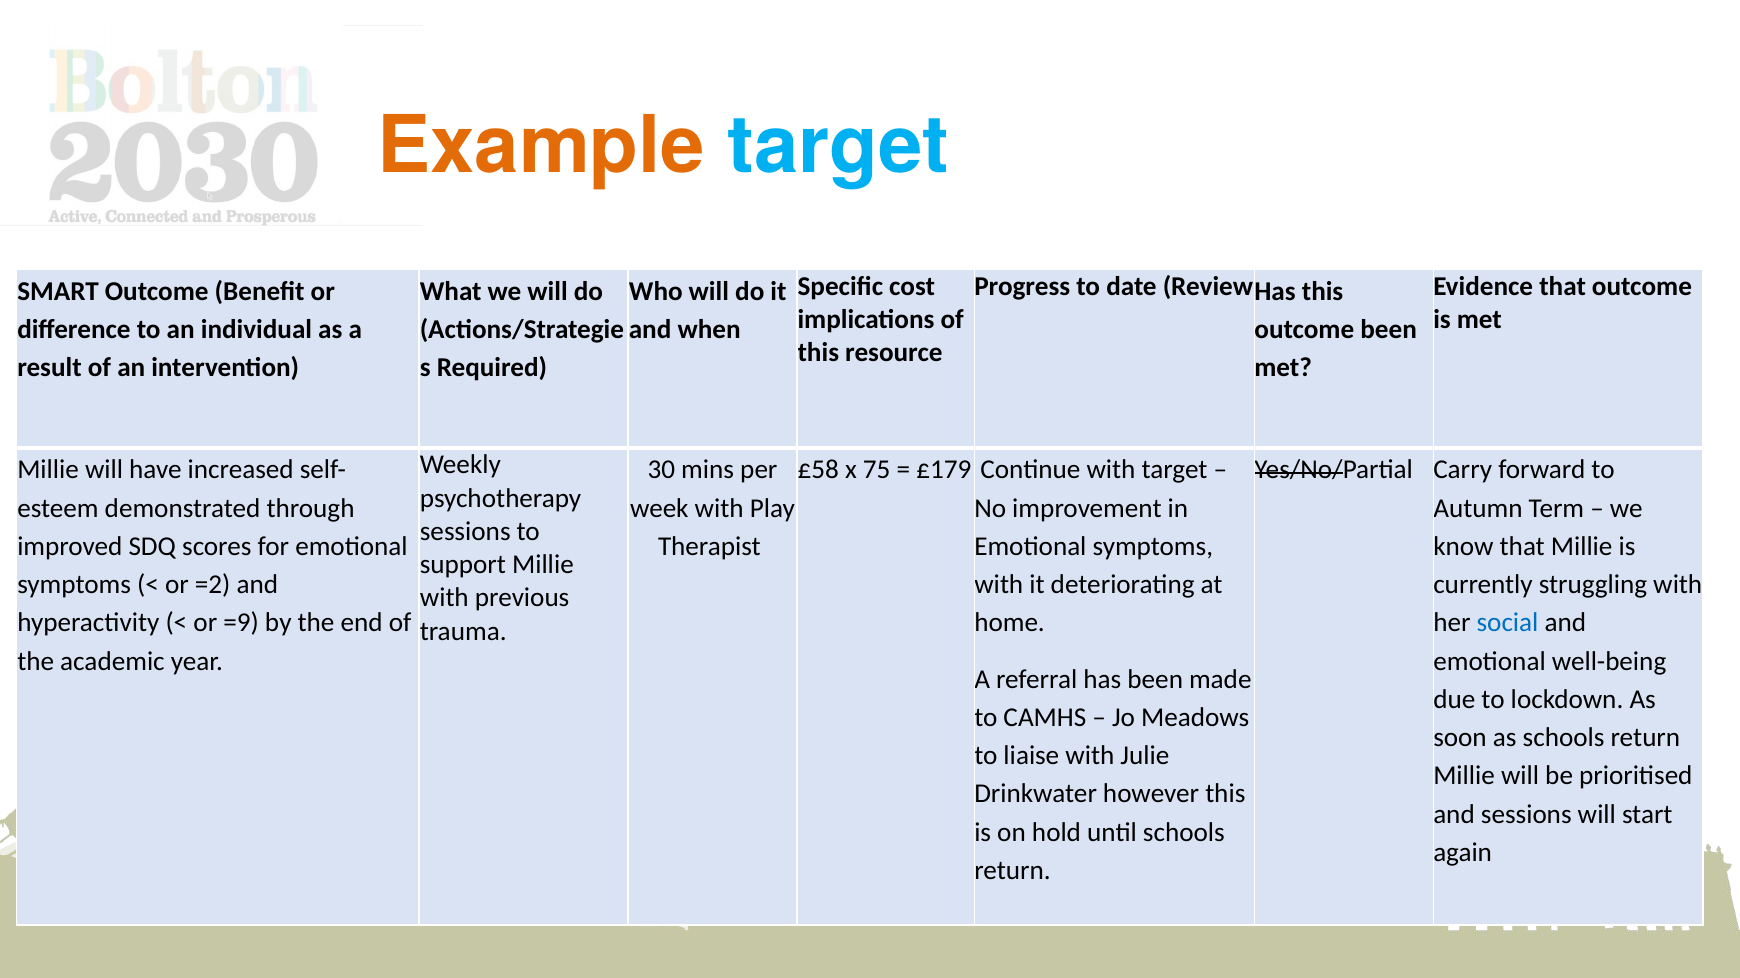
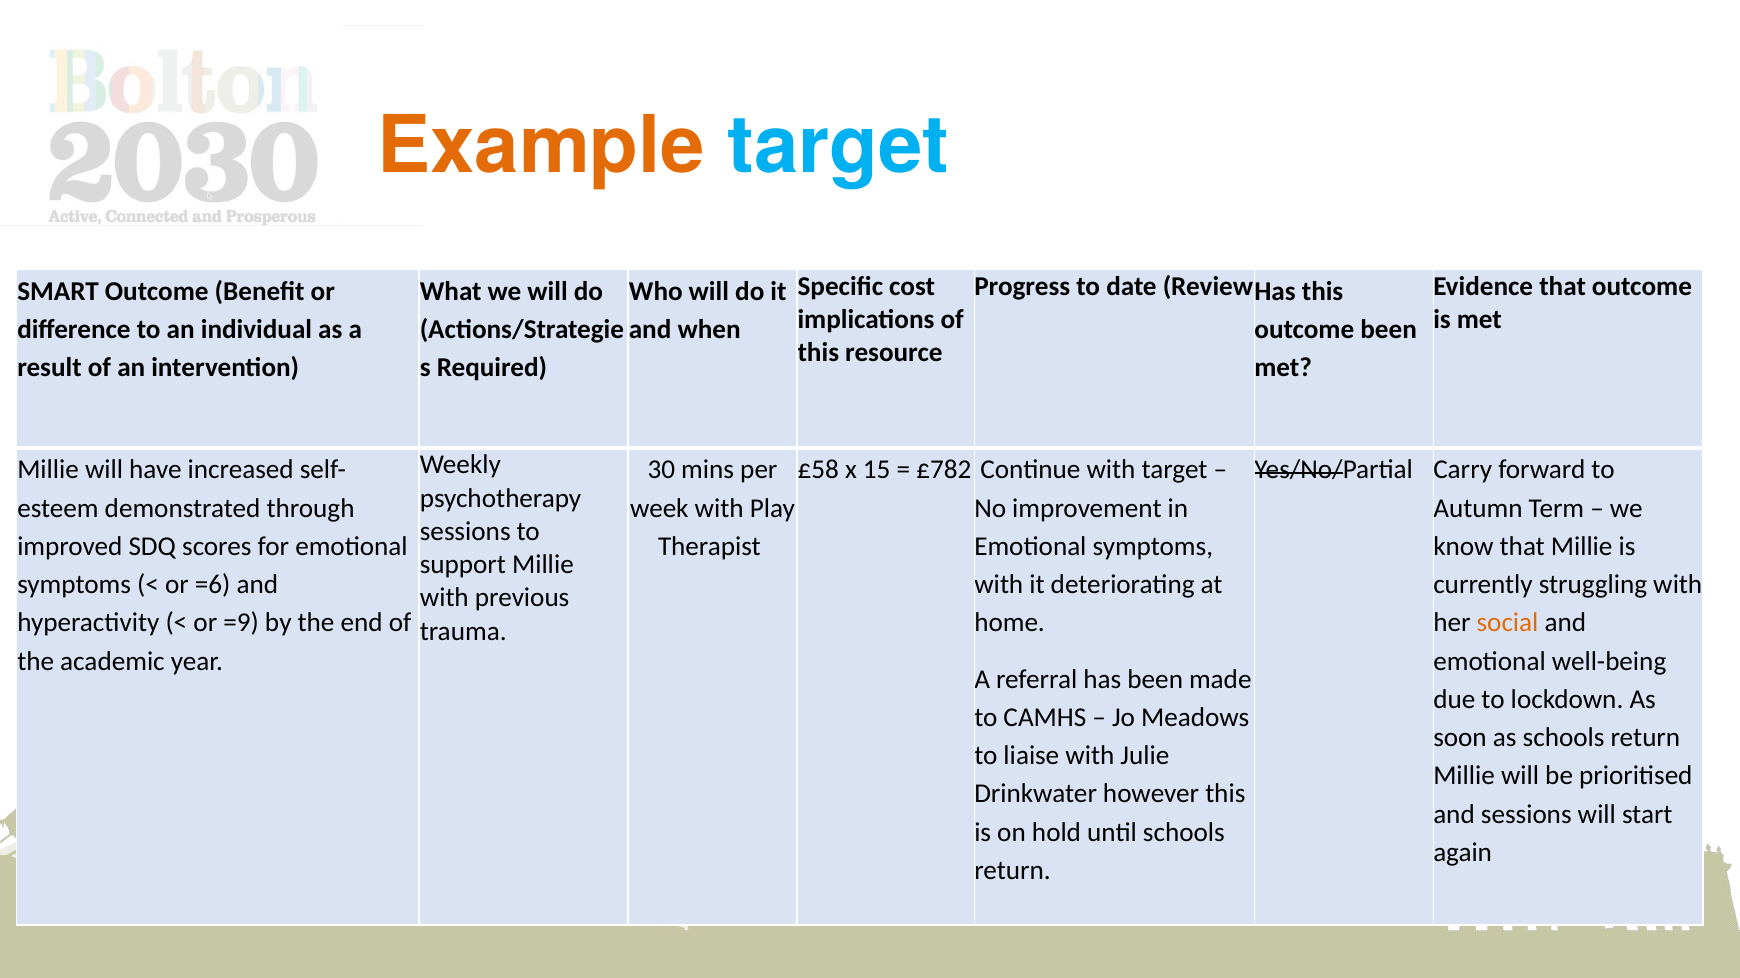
75: 75 -> 15 (877, 470)
£179: £179 -> £782 (944, 470)
=2: =2 -> =6 (213, 585)
social colour: blue -> orange (1508, 623)
